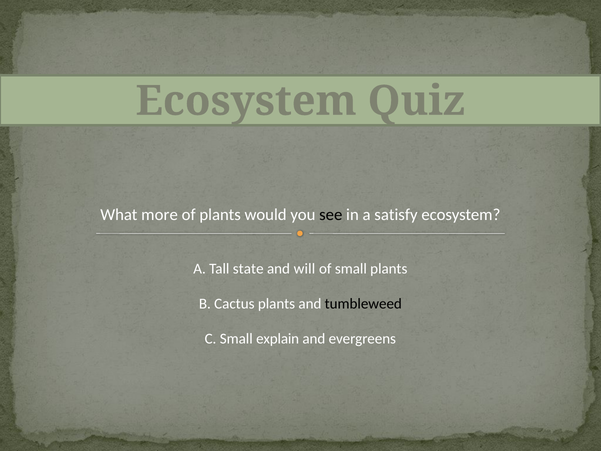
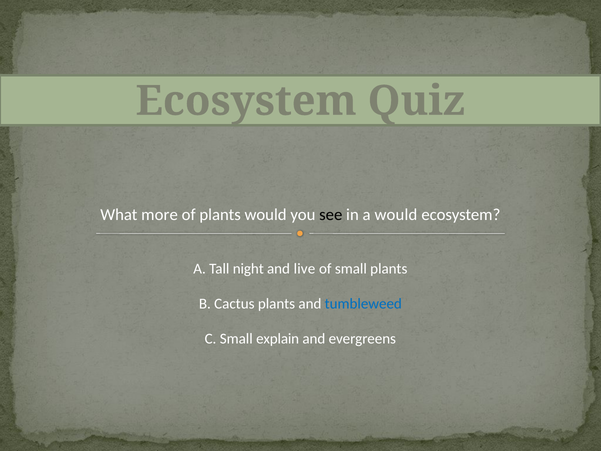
a satisfy: satisfy -> would (396, 214)
state: state -> night (248, 268)
will: will -> live (304, 268)
tumbleweed colour: black -> blue (363, 303)
